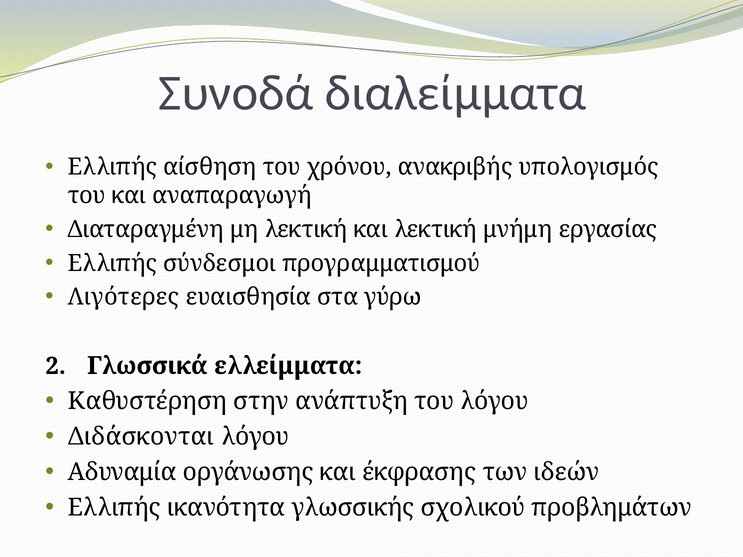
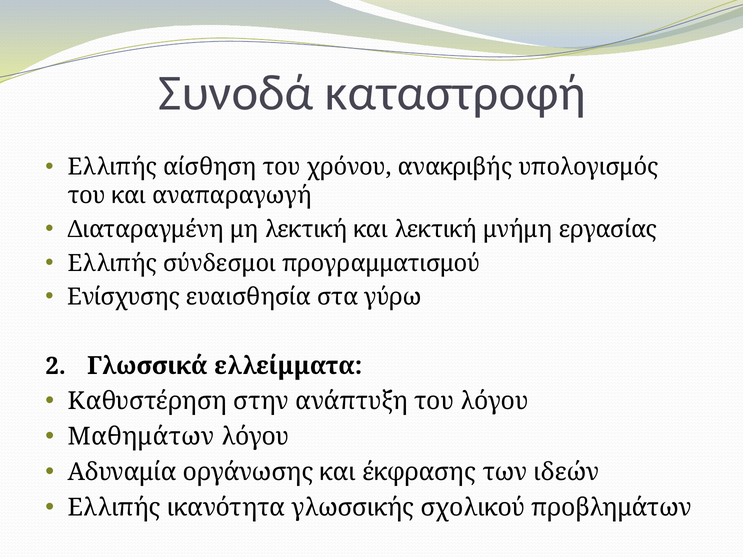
διαλείμματα: διαλείμματα -> καταστροφή (455, 93)
Λιγότερες: Λιγότερες -> Ενίσχυσης (124, 297)
Διδάσκονται: Διδάσκονται -> Μαθημάτων (141, 437)
